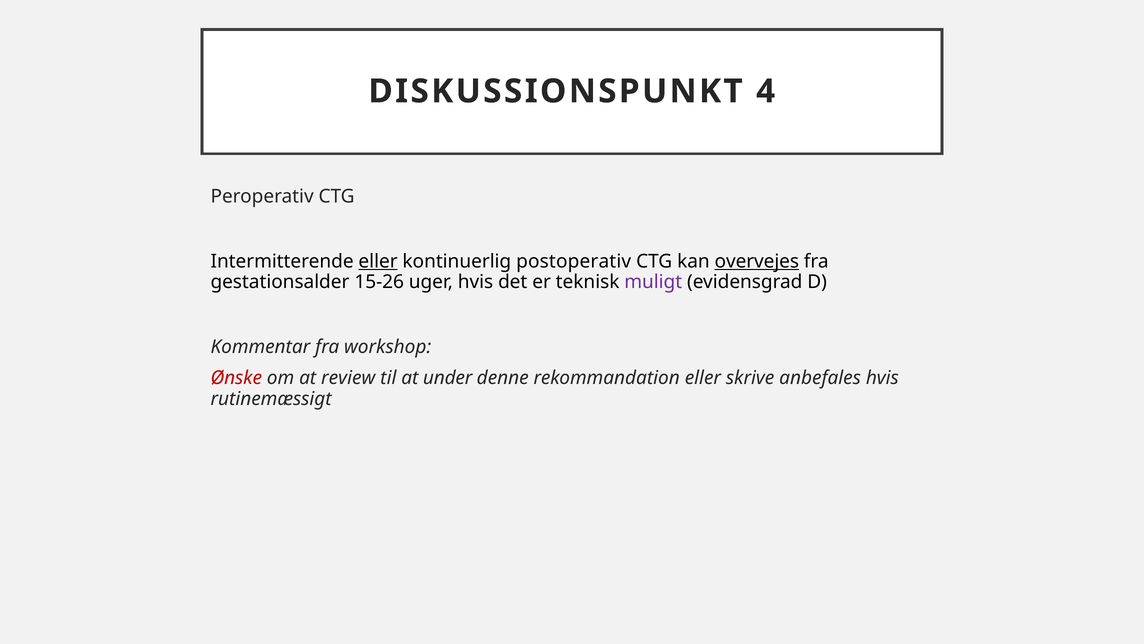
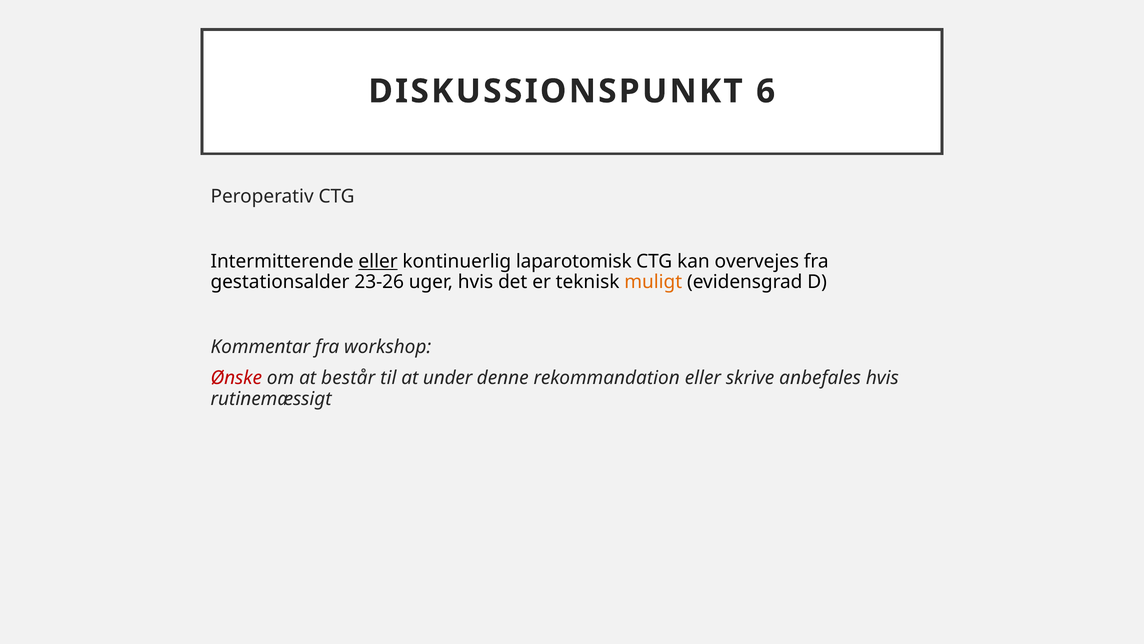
4: 4 -> 6 (766, 91)
postoperativ: postoperativ -> laparotomisk (574, 261)
overvejes underline: present -> none (757, 261)
15-26: 15-26 -> 23-26 (379, 282)
muligt colour: purple -> orange (653, 282)
review: review -> består (348, 378)
